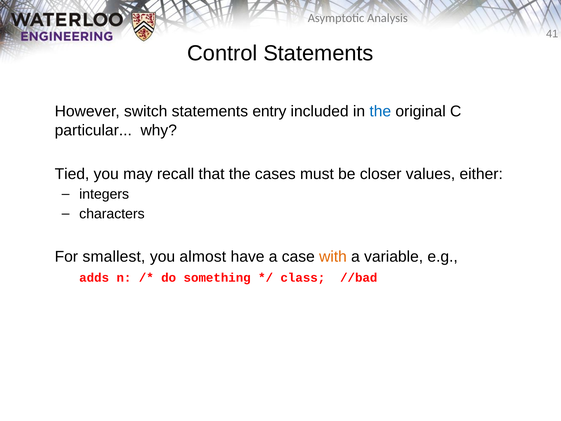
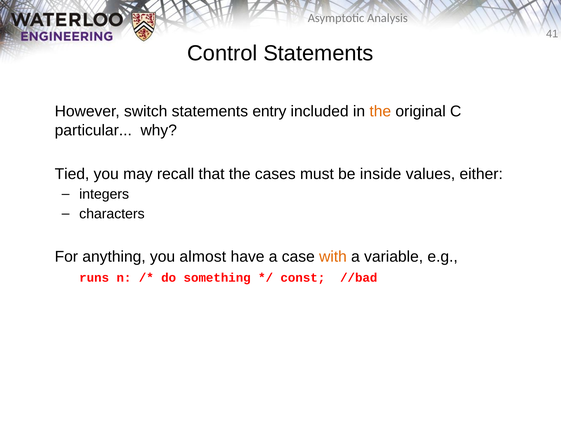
the colour: blue -> orange (380, 111)
closer: closer -> inside (381, 174)
smallest: smallest -> anything (114, 257)
adds: adds -> runs (94, 278)
class: class -> const (303, 278)
